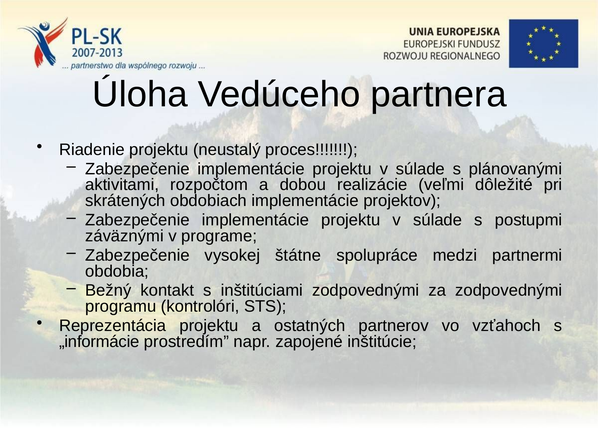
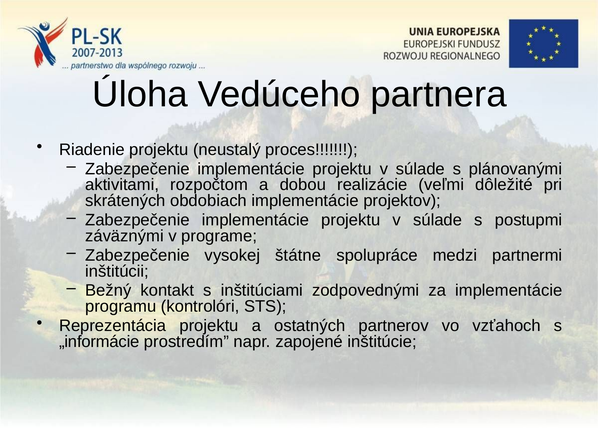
obdobia: obdobia -> inštitúcii (117, 272)
za zodpovednými: zodpovednými -> implementácie (509, 291)
